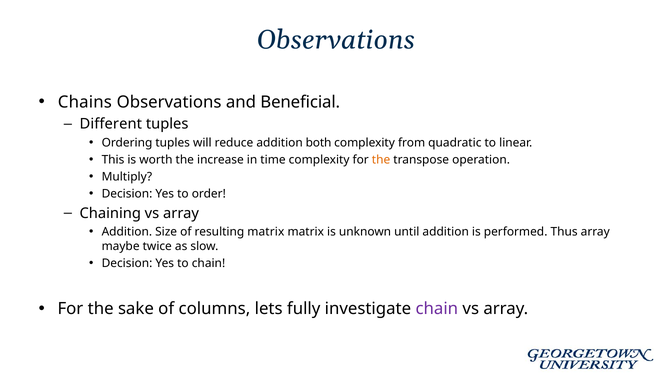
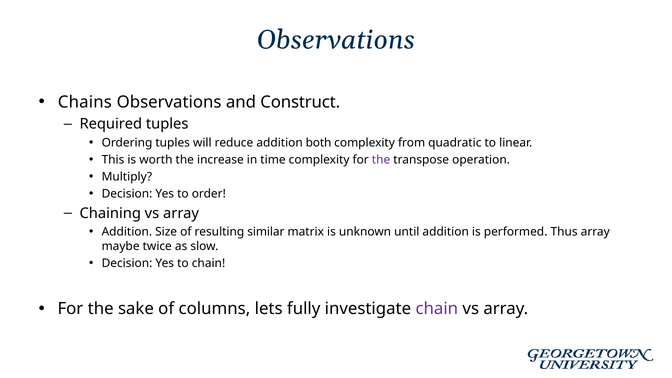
Beneficial: Beneficial -> Construct (300, 102)
Different: Different -> Required (111, 124)
the colour: orange -> purple (381, 160)
resulting matrix: matrix -> similar (266, 232)
